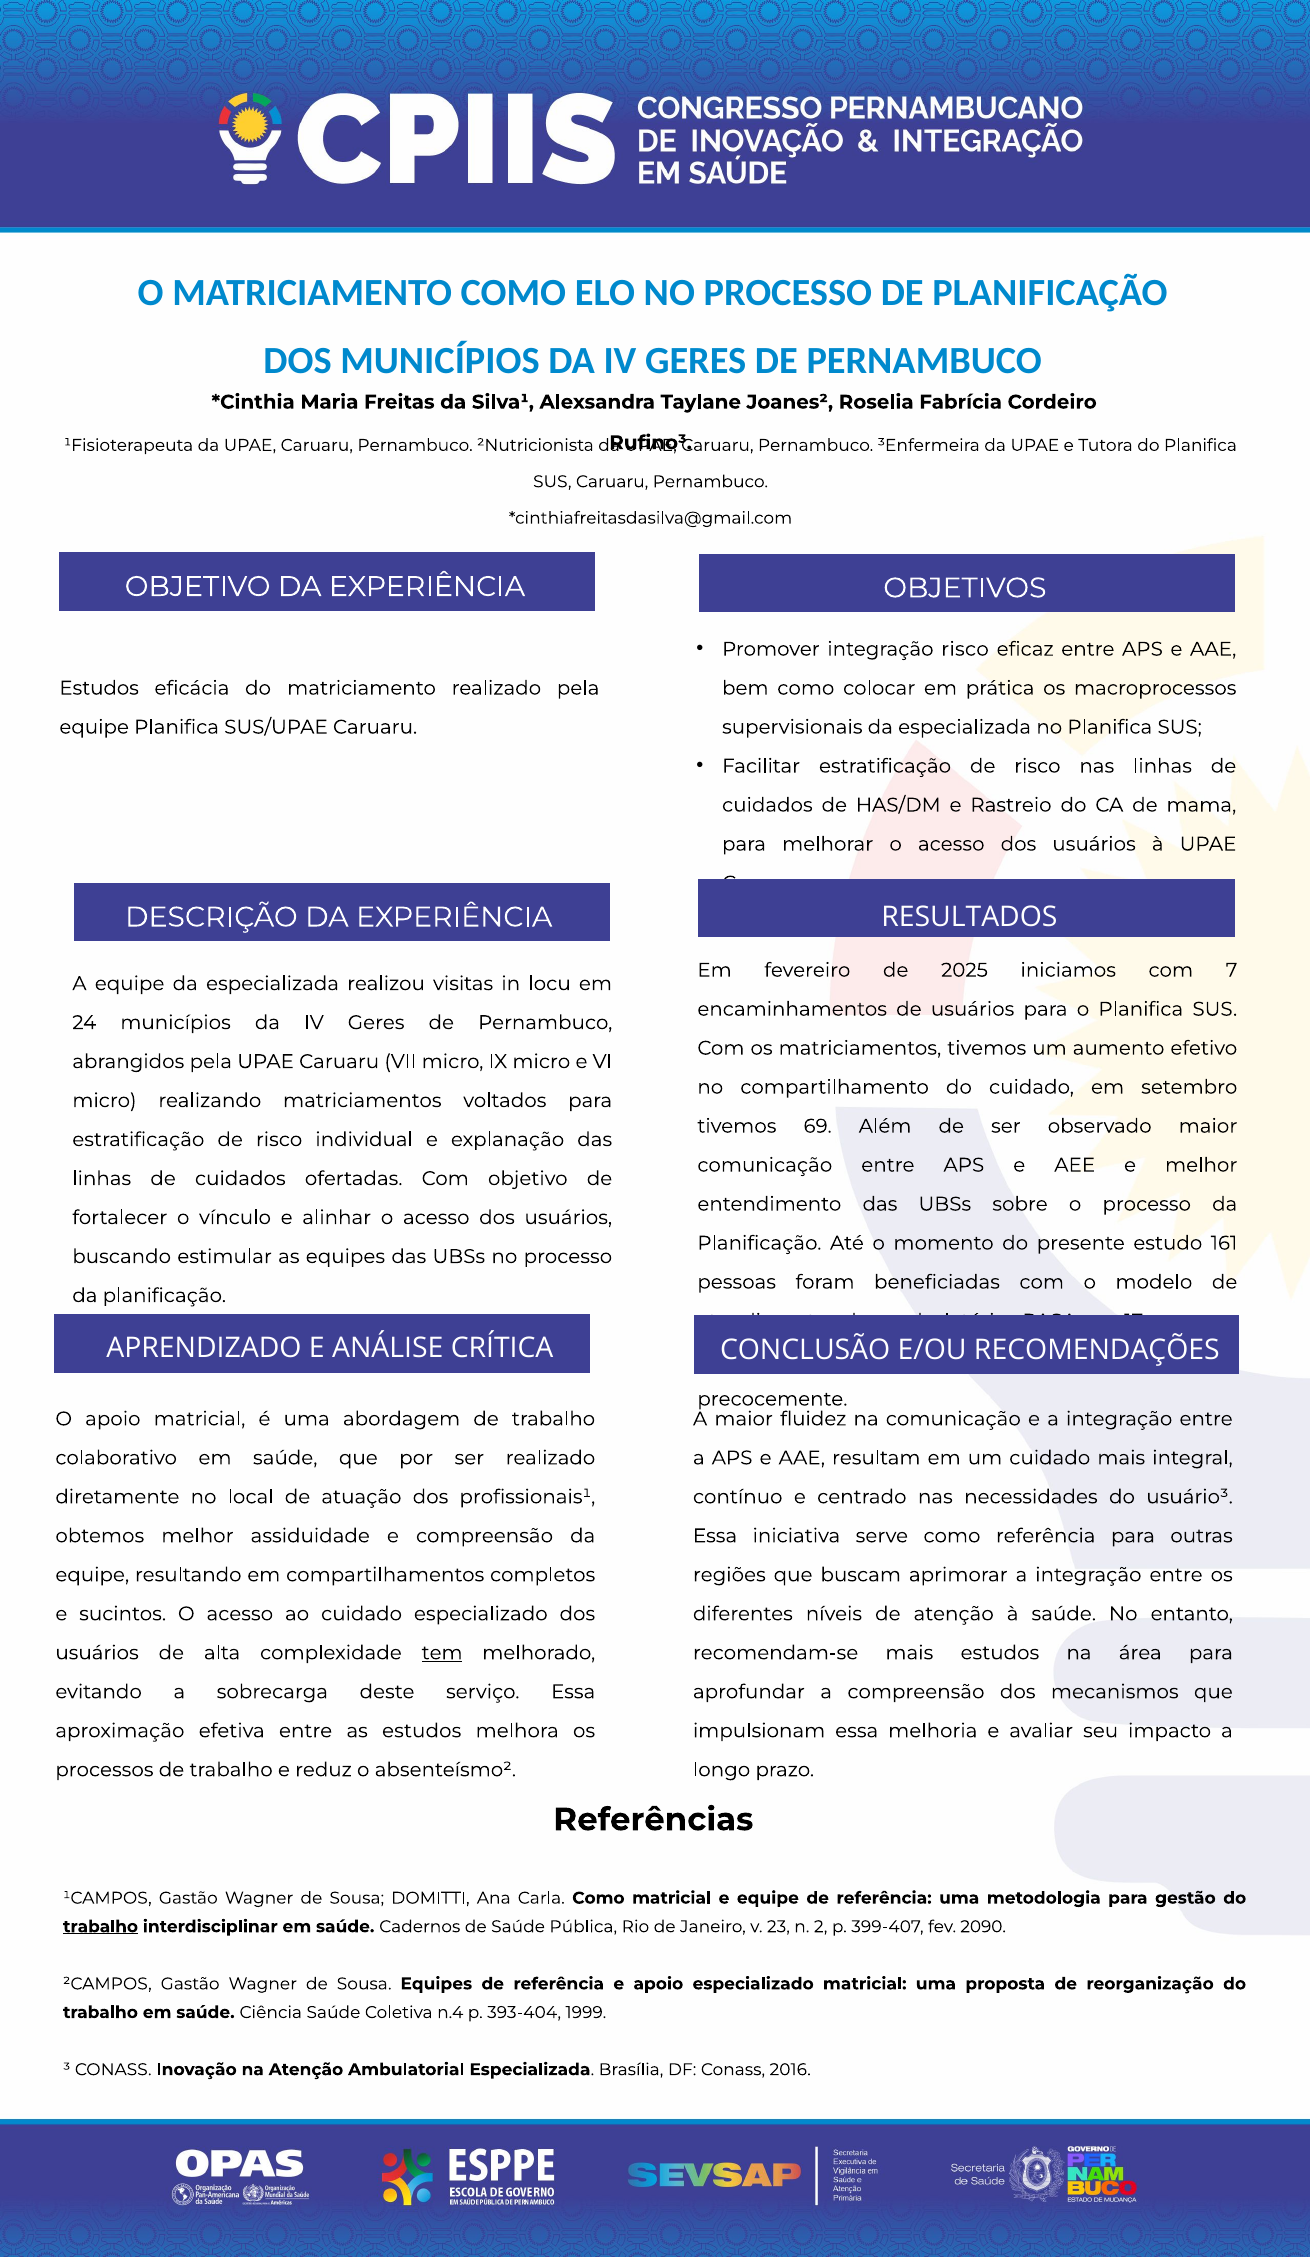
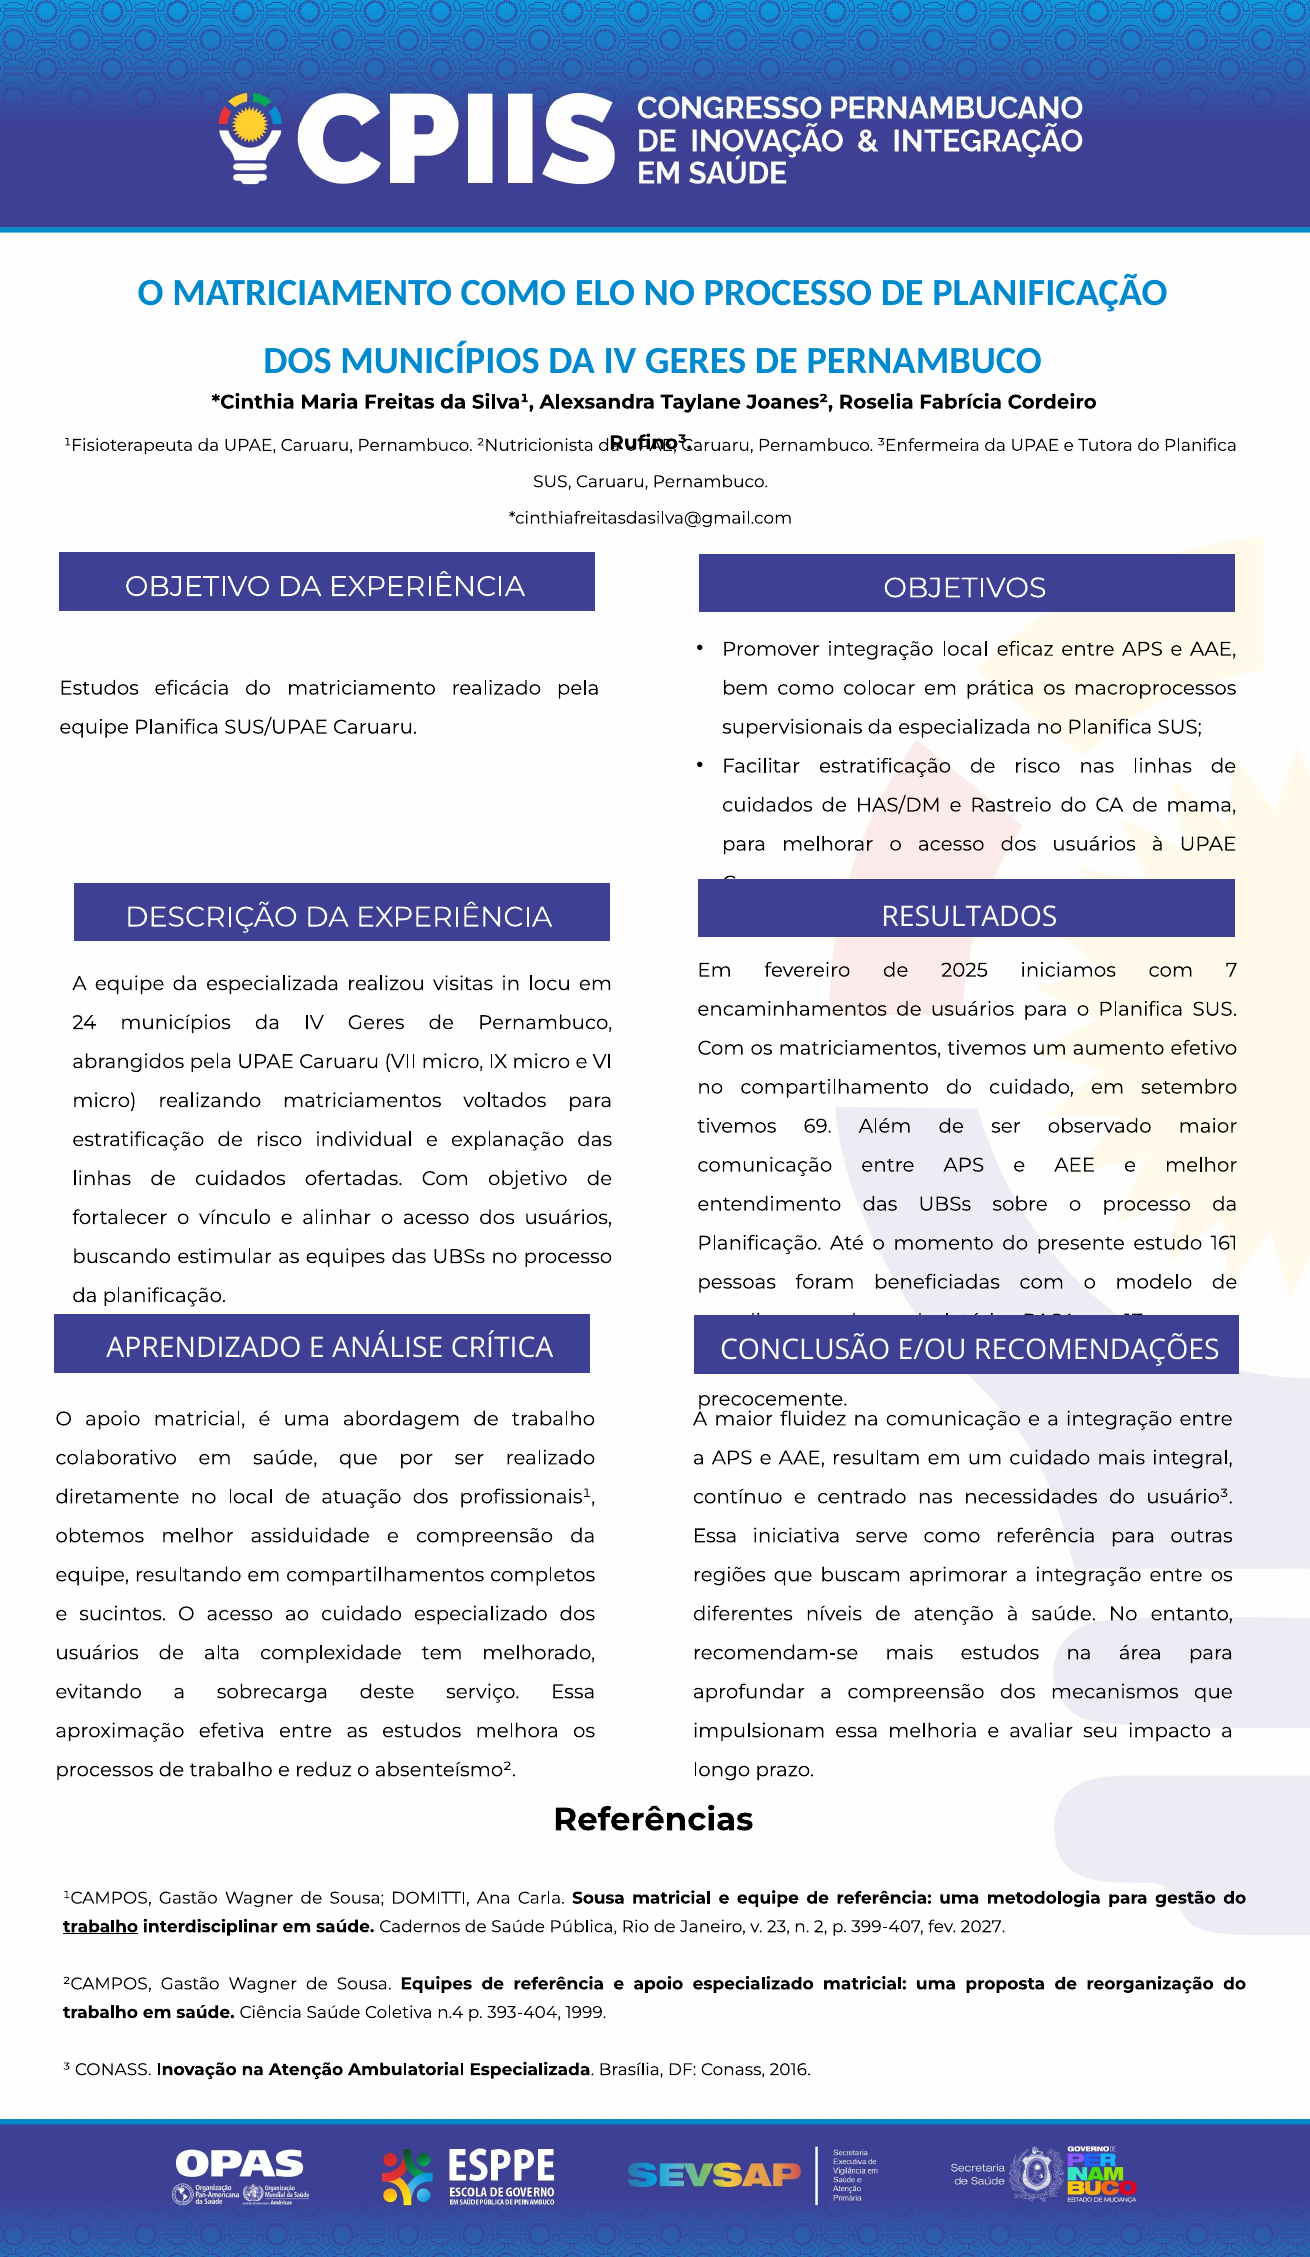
integração risco: risco -> local (965, 649)
tem underline: present -> none (442, 1653)
Carla Como: Como -> Sousa (598, 1898)
2090: 2090 -> 2027 (983, 1927)
